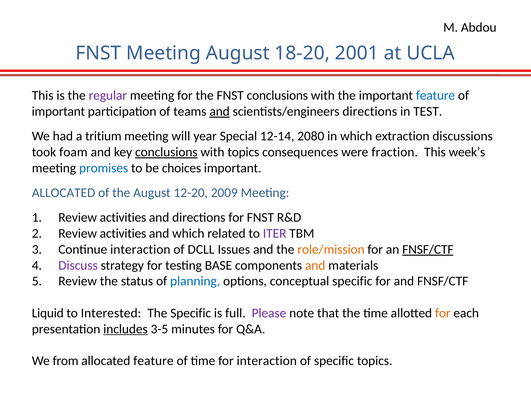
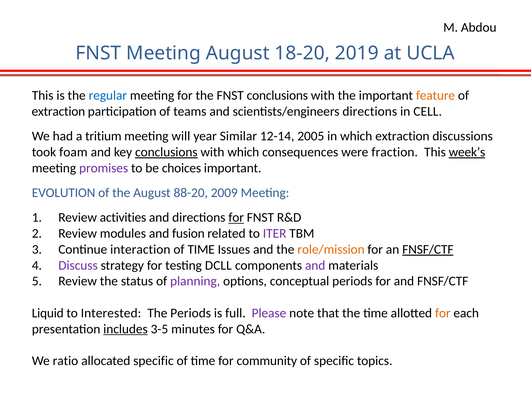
2001: 2001 -> 2019 (357, 53)
regular colour: purple -> blue (108, 96)
feature colour: blue -> orange (435, 96)
important: important -> extraction (58, 112)
and underline: present -> none (220, 112)
TEST: TEST -> CELL (428, 112)
Special: Special -> Similar (238, 136)
2080: 2080 -> 2005 (311, 136)
with topics: topics -> which (243, 152)
week’s underline: none -> present (467, 152)
promises colour: blue -> purple (104, 168)
ALLOCATED: ALLOCATED -> EVOLUTION (64, 193)
12-20: 12-20 -> 88-20 (191, 193)
for underline: none -> present (236, 218)
activities: activities -> modules (123, 234)
and which: which -> fusion (188, 234)
DCLL: DCLL -> TIME (201, 250)
BASE: BASE -> DCLL (218, 266)
and colour: orange -> purple (315, 266)
planning colour: blue -> purple (195, 281)
conceptual specific: specific -> periods (352, 281)
The Specific: Specific -> Periods (191, 313)
from: from -> ratio (65, 361)
allocated feature: feature -> specific (153, 361)
for interaction: interaction -> community (267, 361)
